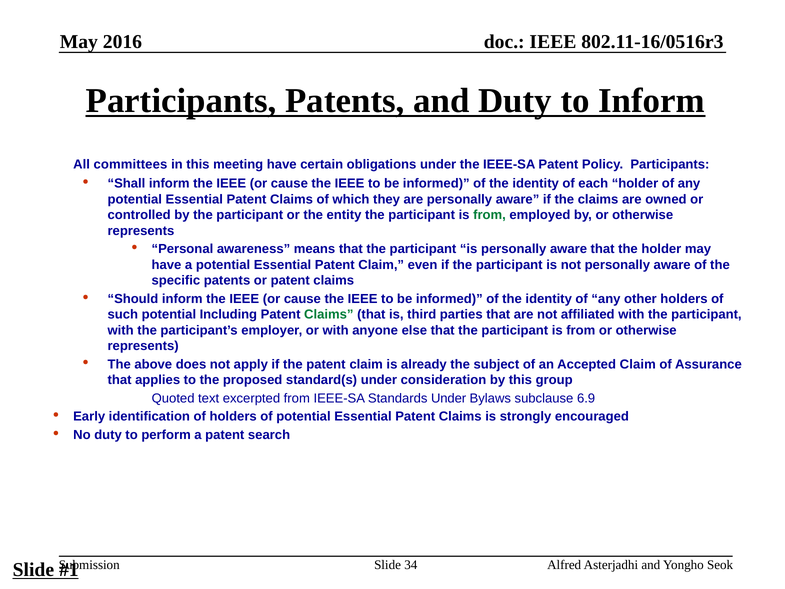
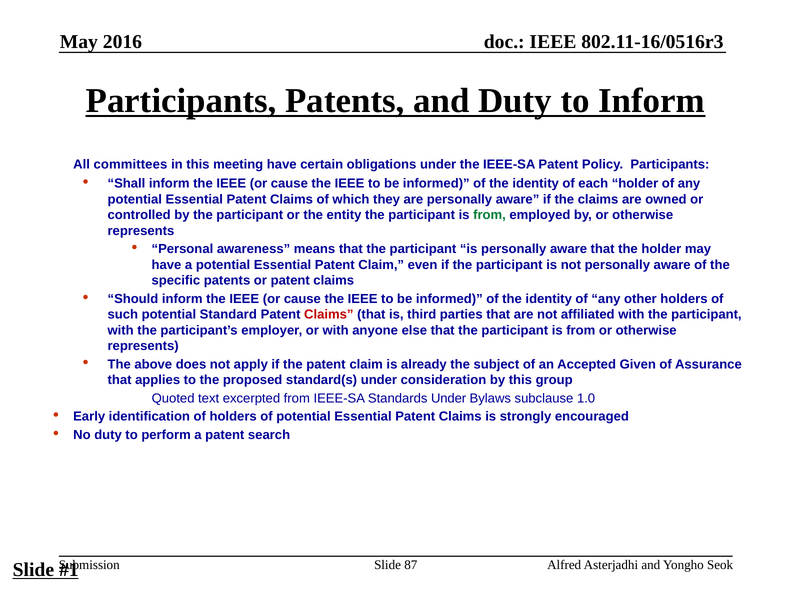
Including: Including -> Standard (228, 314)
Claims colour: green -> red (329, 314)
Accepted Claim: Claim -> Given (638, 364)
6.9: 6.9 -> 1.0 (586, 398)
34: 34 -> 87 (411, 565)
